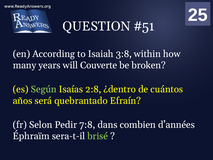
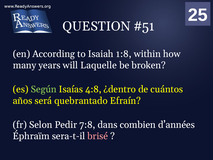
3:8: 3:8 -> 1:8 (124, 54)
Couverte: Couverte -> Laquelle (99, 65)
2:8: 2:8 -> 4:8 (93, 89)
brisé colour: light green -> pink (98, 136)
